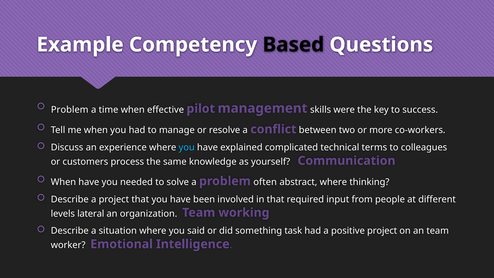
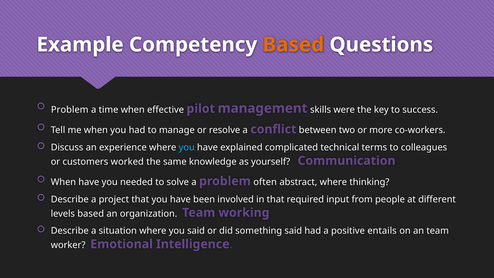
Based colour: black -> orange (293, 45)
process: process -> worked (127, 162)
levels lateral: lateral -> based (91, 214)
something task: task -> said (293, 231)
positive project: project -> entails (382, 231)
